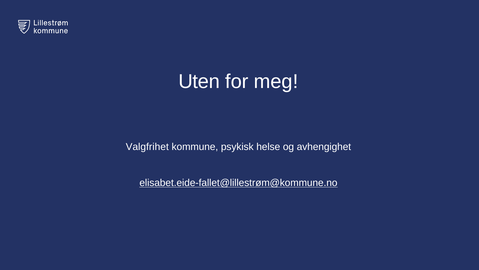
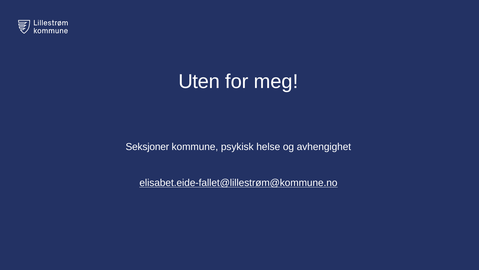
Valgfrihet: Valgfrihet -> Seksjoner (147, 146)
